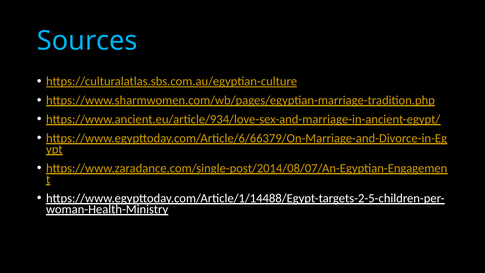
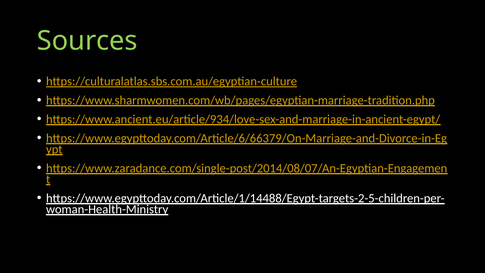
Sources colour: light blue -> light green (87, 41)
